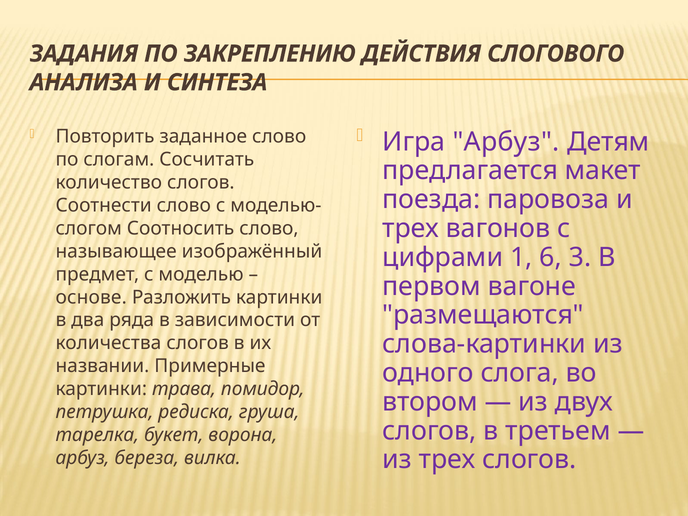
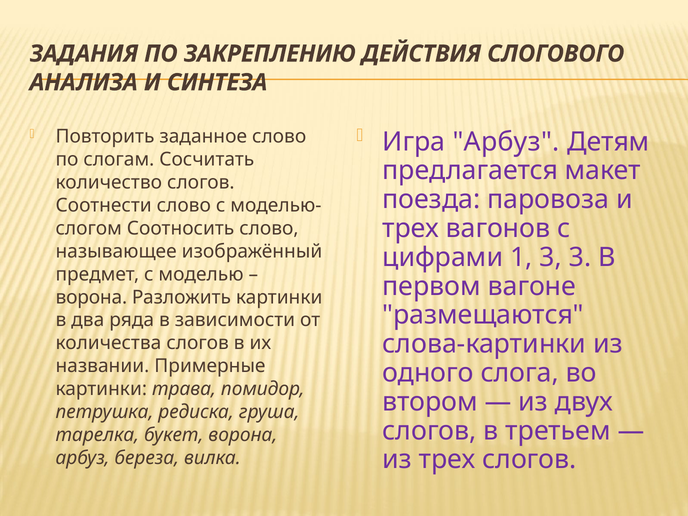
1 6: 6 -> 3 (551, 257)
основе: основе -> ворона (91, 297)
